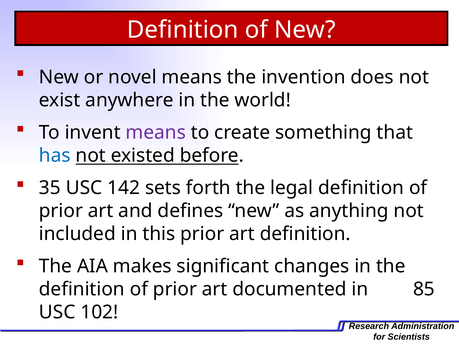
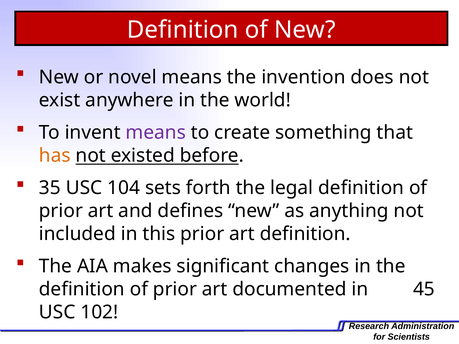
has colour: blue -> orange (55, 156)
142: 142 -> 104 (124, 188)
85: 85 -> 45 (424, 289)
